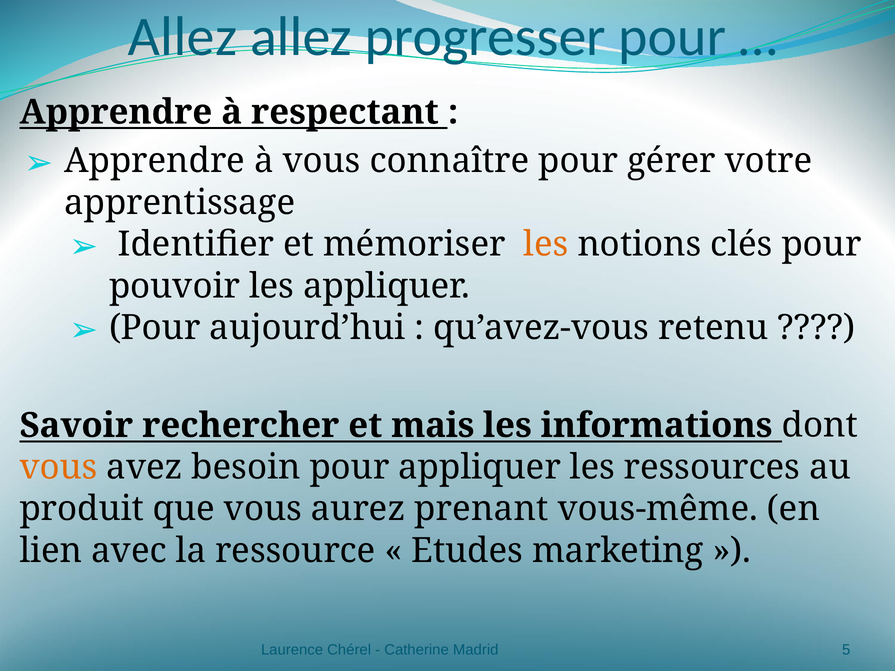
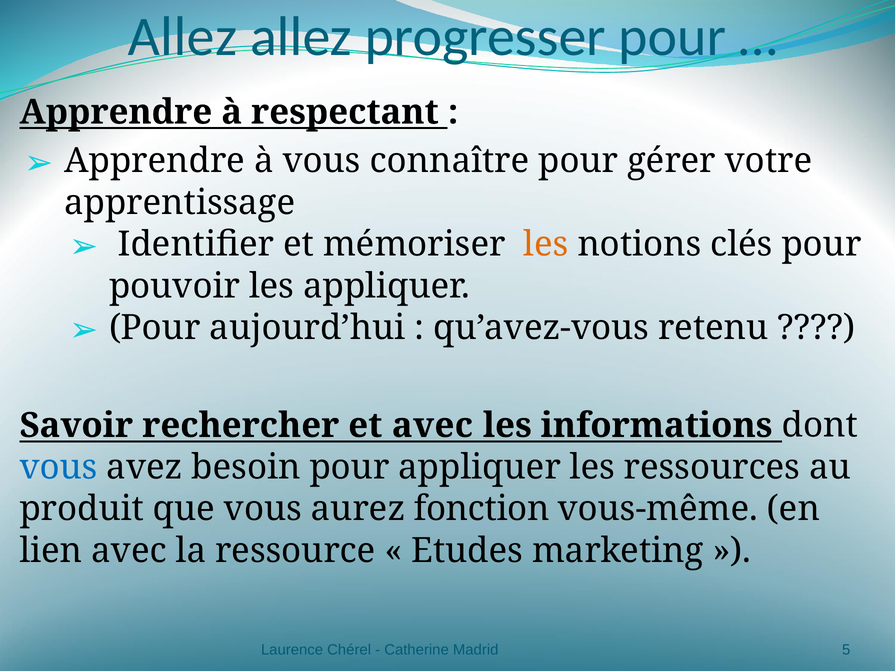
et mais: mais -> avec (432, 426)
vous colour: orange -> blue (58, 467)
prenant: prenant -> fonction (482, 509)
